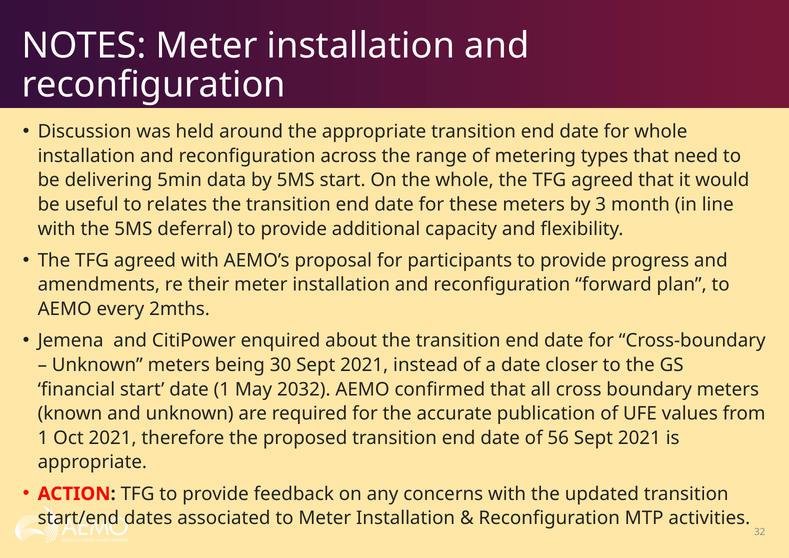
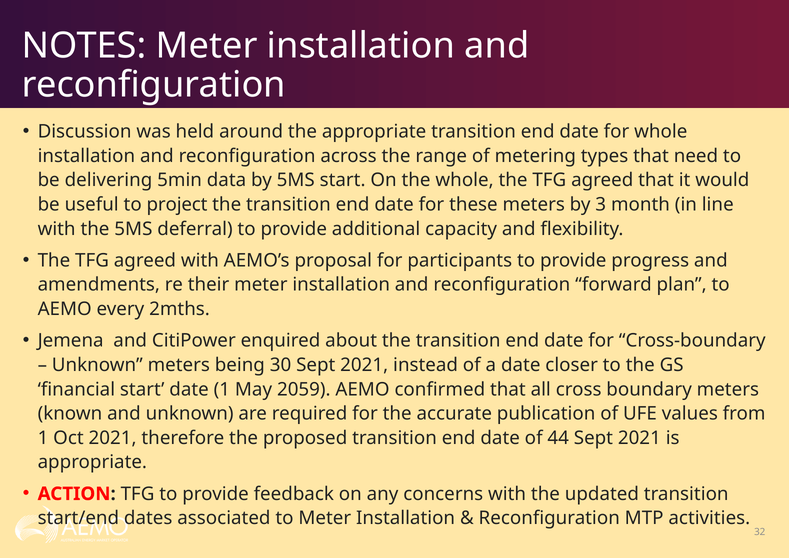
relates: relates -> project (177, 204)
2032: 2032 -> 2059 (304, 389)
56: 56 -> 44 (558, 438)
